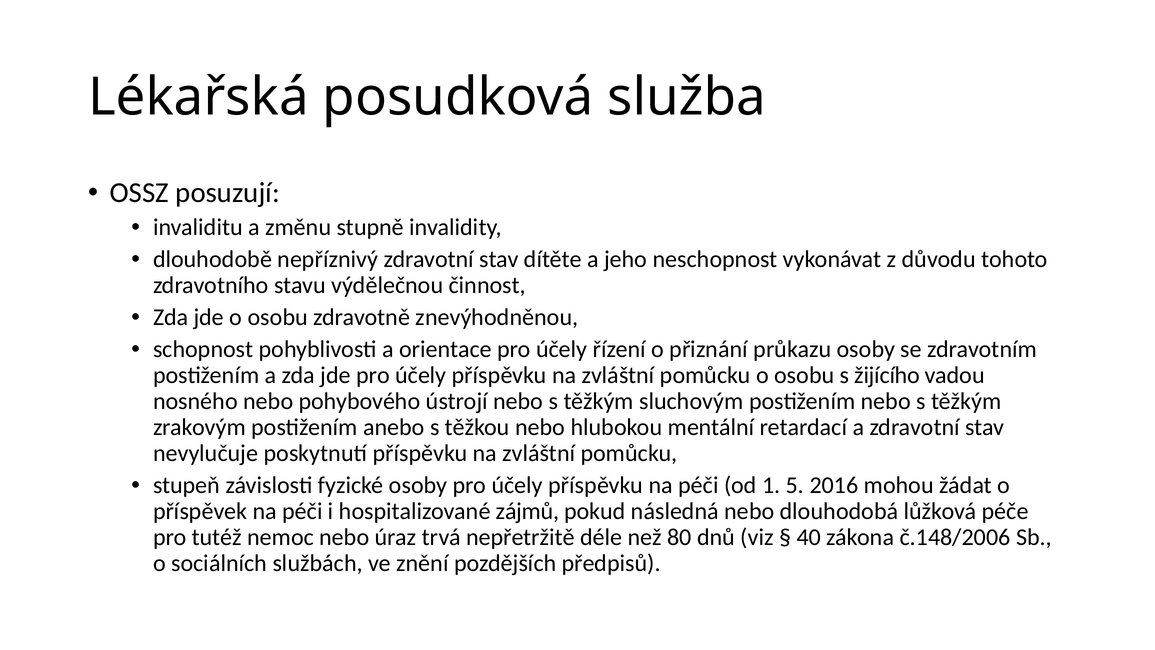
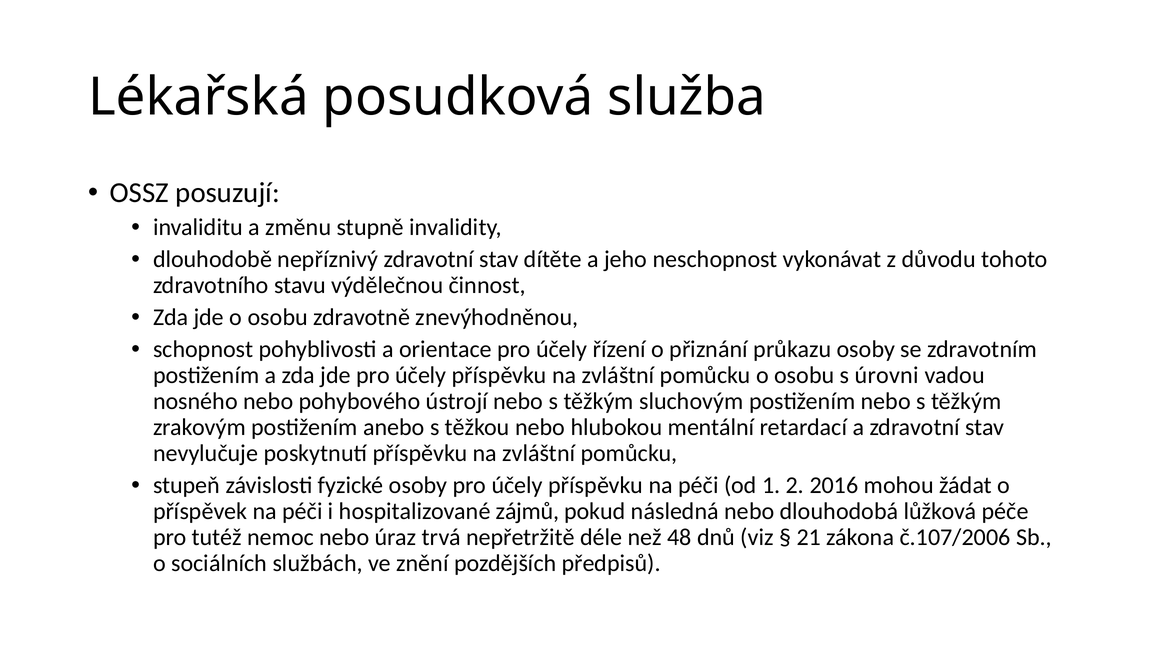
žijícího: žijícího -> úrovni (887, 375)
5: 5 -> 2 (795, 485)
80: 80 -> 48 (679, 537)
40: 40 -> 21 (809, 537)
č.148/2006: č.148/2006 -> č.107/2006 (955, 537)
